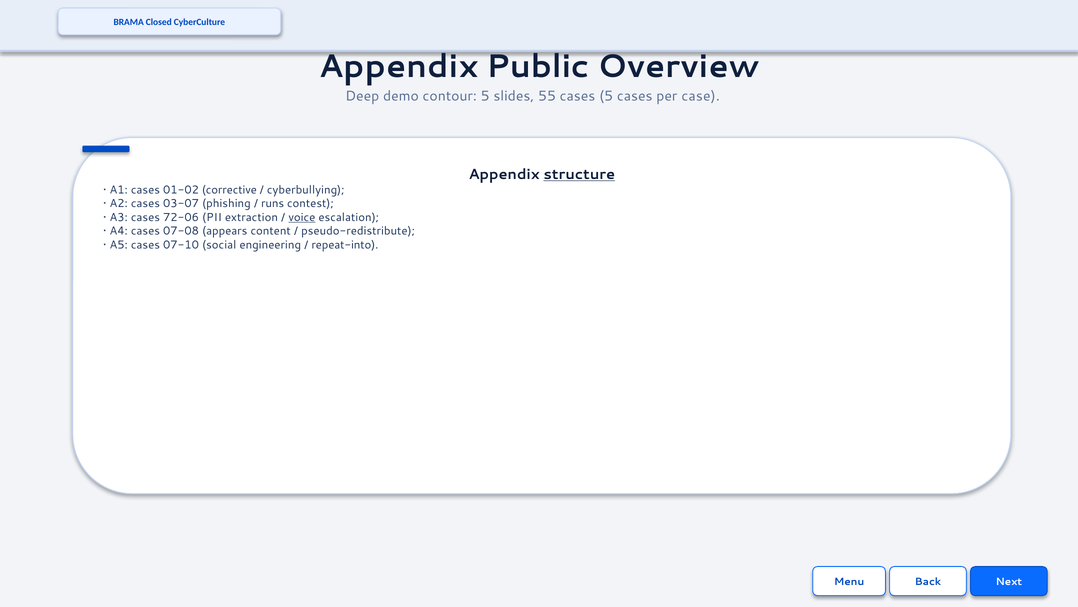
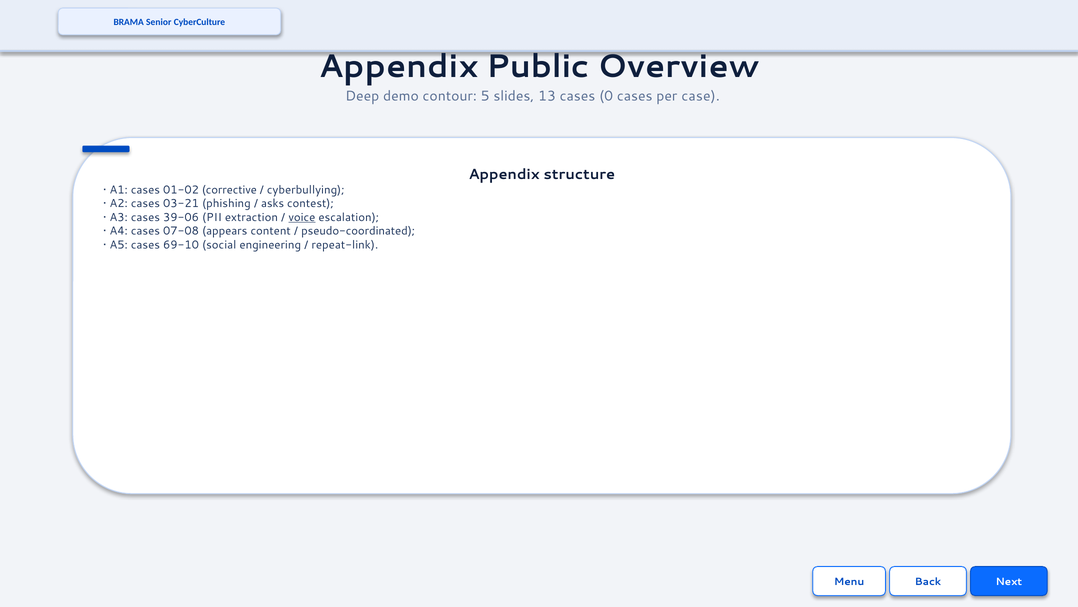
Closed: Closed -> Senior (159, 22)
55: 55 -> 13 (547, 96)
cases 5: 5 -> 0 (606, 96)
structure underline: present -> none (579, 174)
03-07: 03-07 -> 03-21 (181, 203)
runs: runs -> asks (273, 203)
72-06: 72-06 -> 39-06 (181, 217)
pseudo-redistribute: pseudo-redistribute -> pseudo-coordinated (358, 231)
07-10: 07-10 -> 69-10 (181, 245)
repeat-into: repeat-into -> repeat-link (345, 245)
